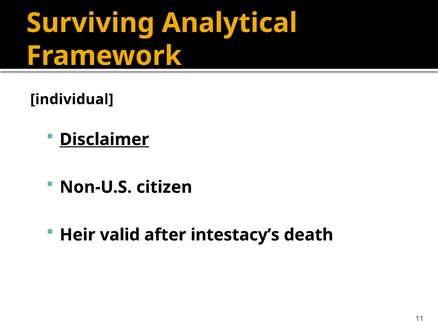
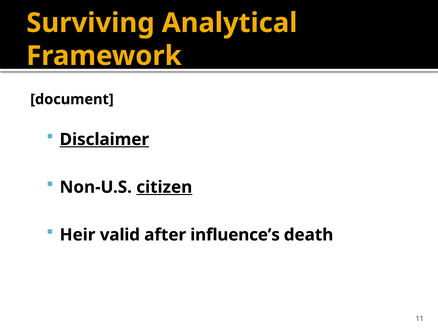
individual: individual -> document (72, 99)
citizen underline: none -> present (164, 187)
intestacy’s: intestacy’s -> influence’s (235, 235)
